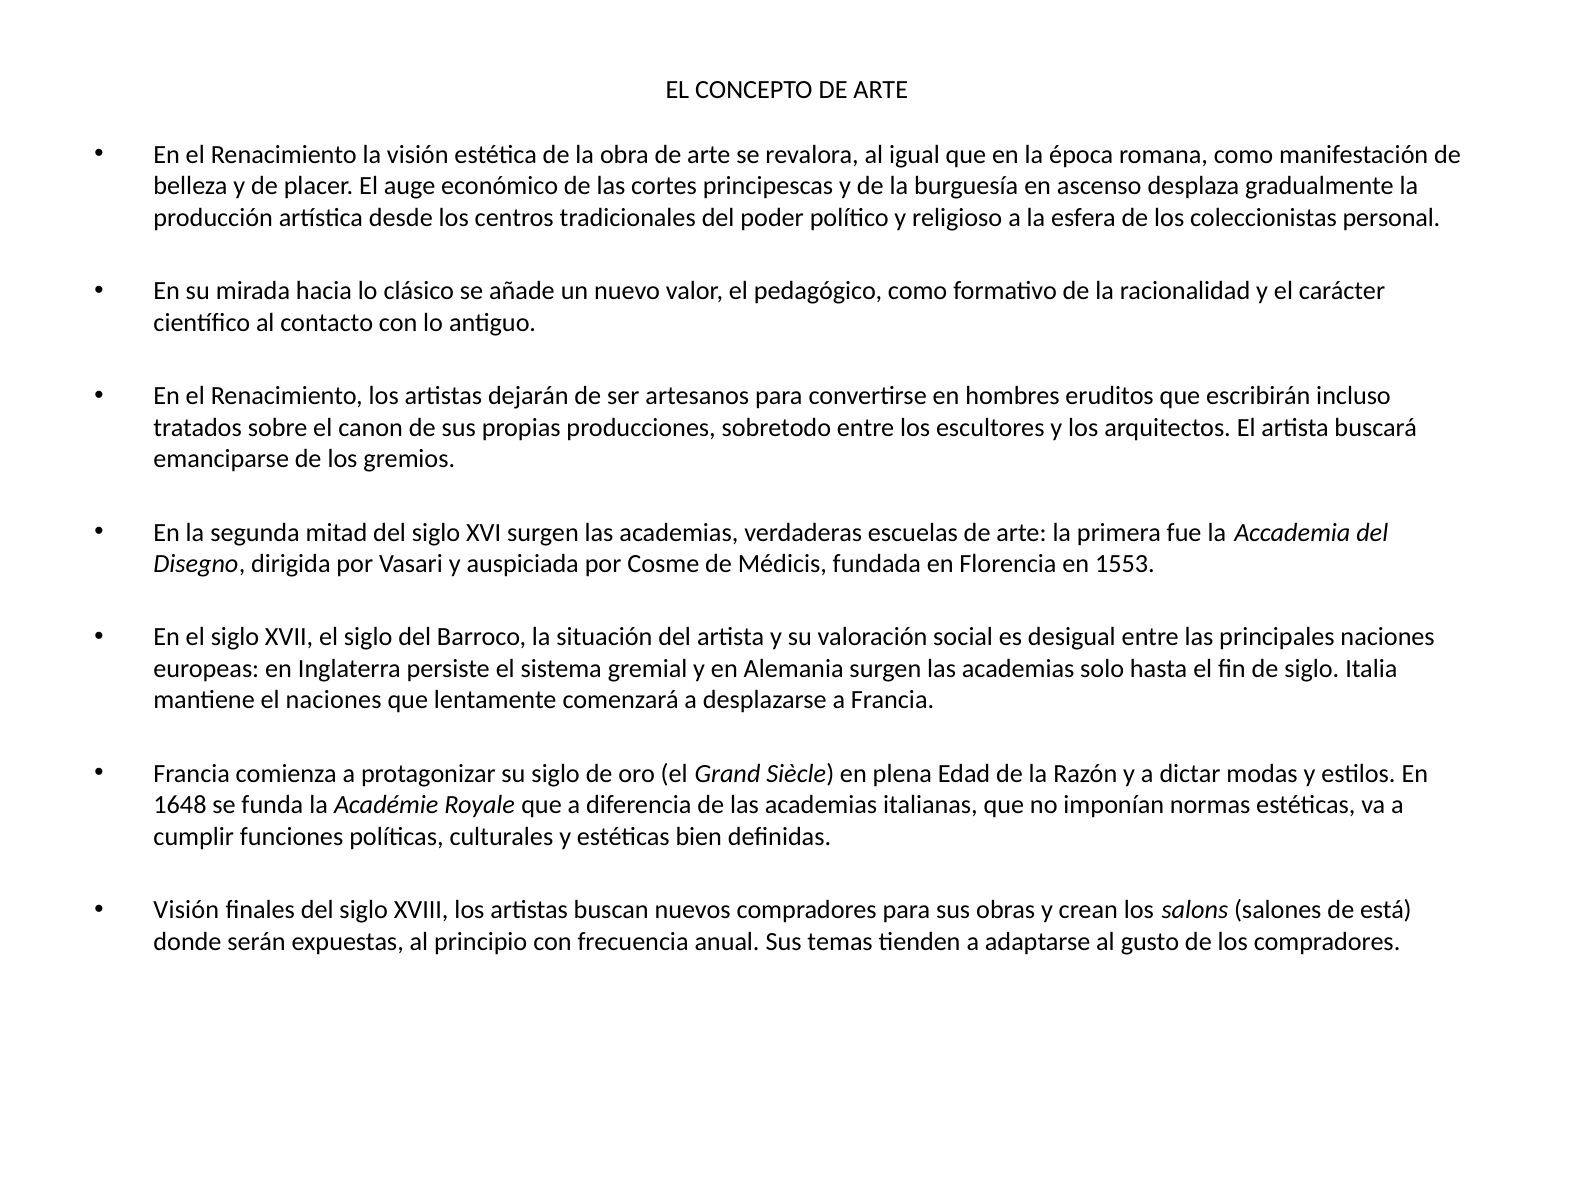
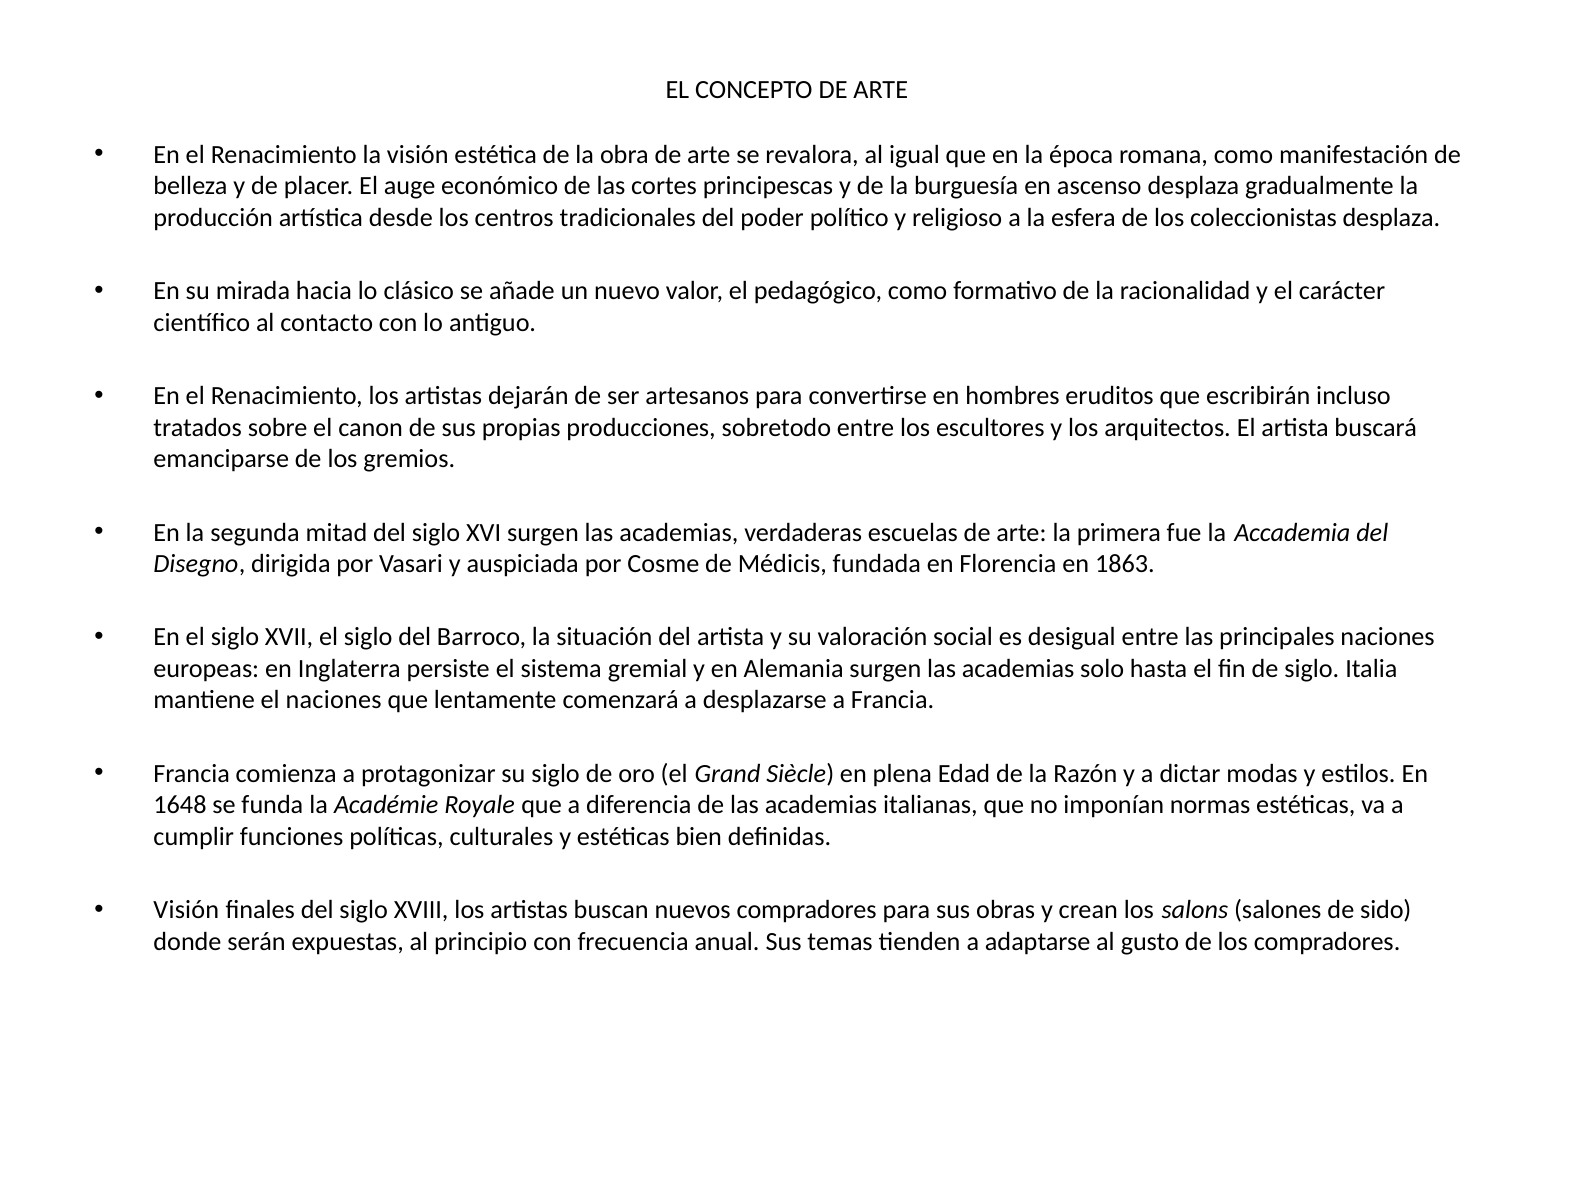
coleccionistas personal: personal -> desplaza (1391, 218)
1553: 1553 -> 1863 (1125, 564)
está: está -> sido (1386, 910)
